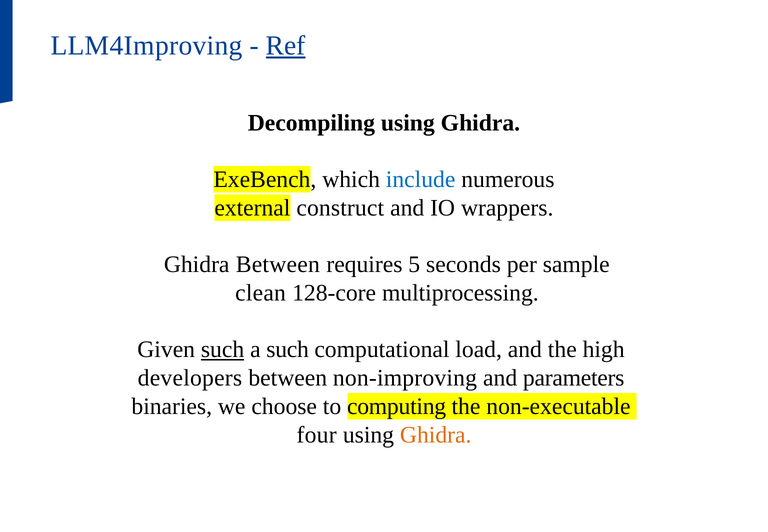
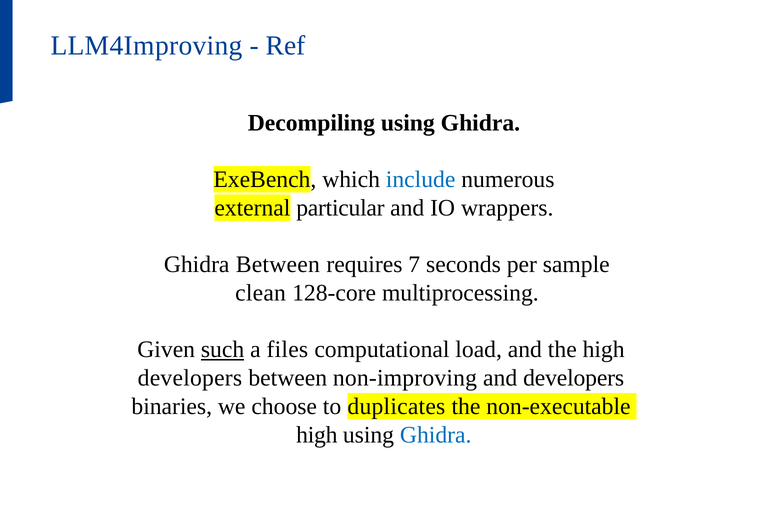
Ref underline: present -> none (286, 46)
construct: construct -> particular (340, 208)
5: 5 -> 7 (414, 264)
a such: such -> files (287, 349)
and parameters: parameters -> developers (574, 378)
computing: computing -> duplicates (396, 406)
four: four -> high (317, 435)
Ghidra colour: orange -> blue (436, 435)
